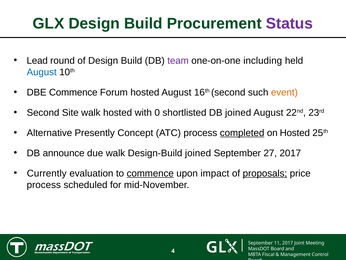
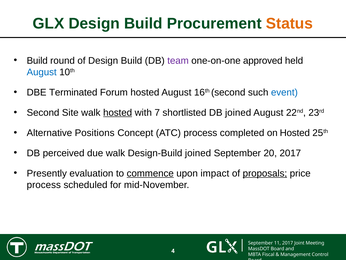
Status colour: purple -> orange (289, 24)
Lead: Lead -> Build (37, 60)
including: including -> approved (263, 60)
DBE Commence: Commence -> Terminated (73, 92)
event colour: orange -> blue (284, 92)
hosted underline: none -> present (118, 112)
0: 0 -> 7 (157, 112)
Presently: Presently -> Positions (95, 133)
completed underline: present -> none (242, 133)
announce: announce -> perceived (64, 153)
27: 27 -> 20 (270, 153)
Currently: Currently -> Presently (47, 173)
